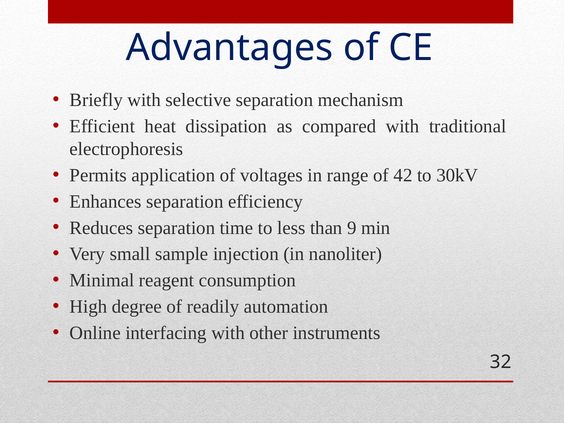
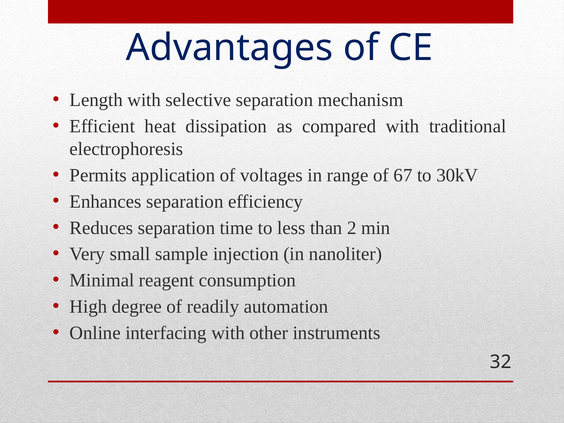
Briefly: Briefly -> Length (96, 100)
42: 42 -> 67 (403, 175)
9: 9 -> 2 (352, 228)
